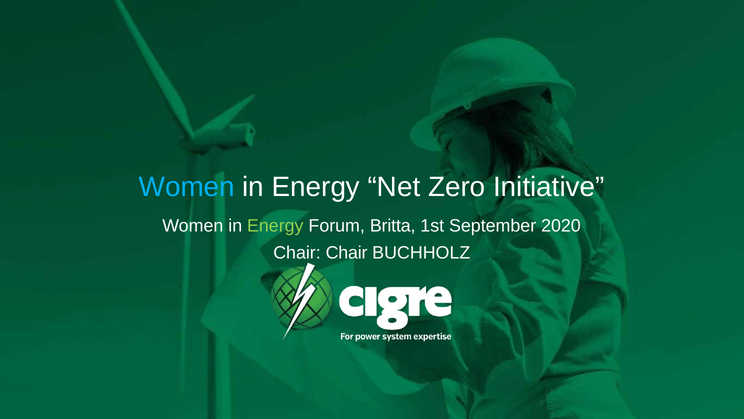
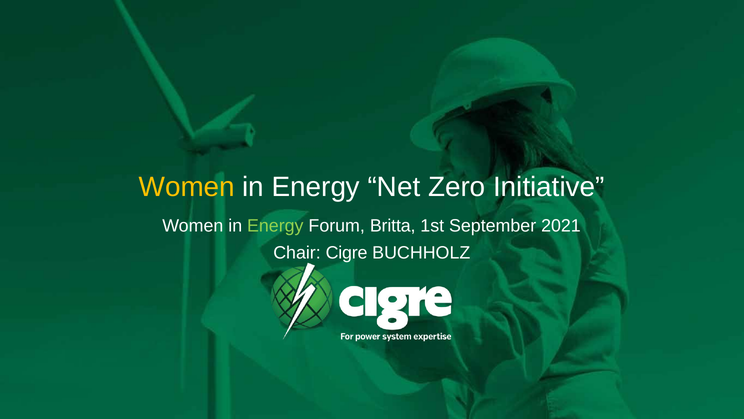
Women colour: light blue -> yellow (187, 187)
2020: 2020 -> 2021 (561, 226)
Chair Chair: Chair -> Cigre (347, 253)
